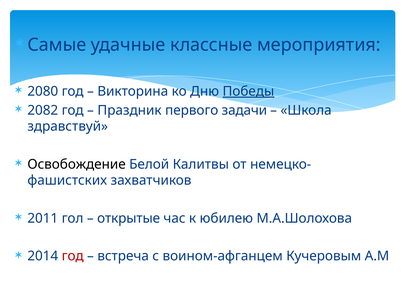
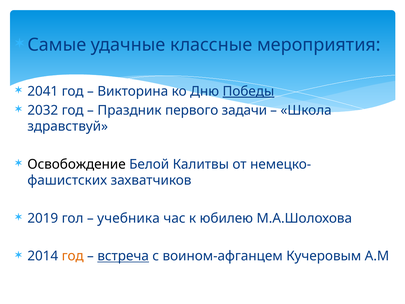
2080: 2080 -> 2041 (43, 91)
2082: 2082 -> 2032 (43, 110)
2011: 2011 -> 2019 (43, 218)
открытые: открытые -> учебника (128, 218)
год colour: red -> orange (73, 256)
встреча underline: none -> present (123, 256)
